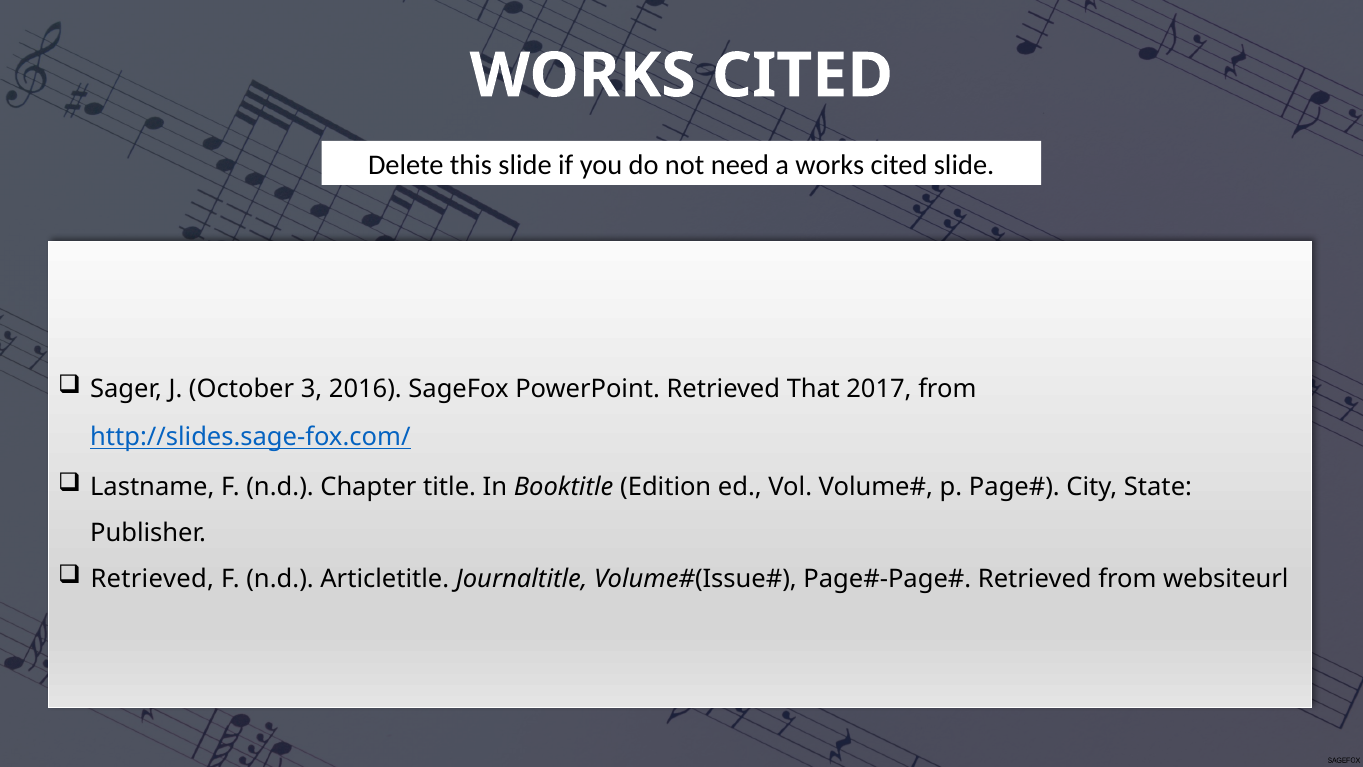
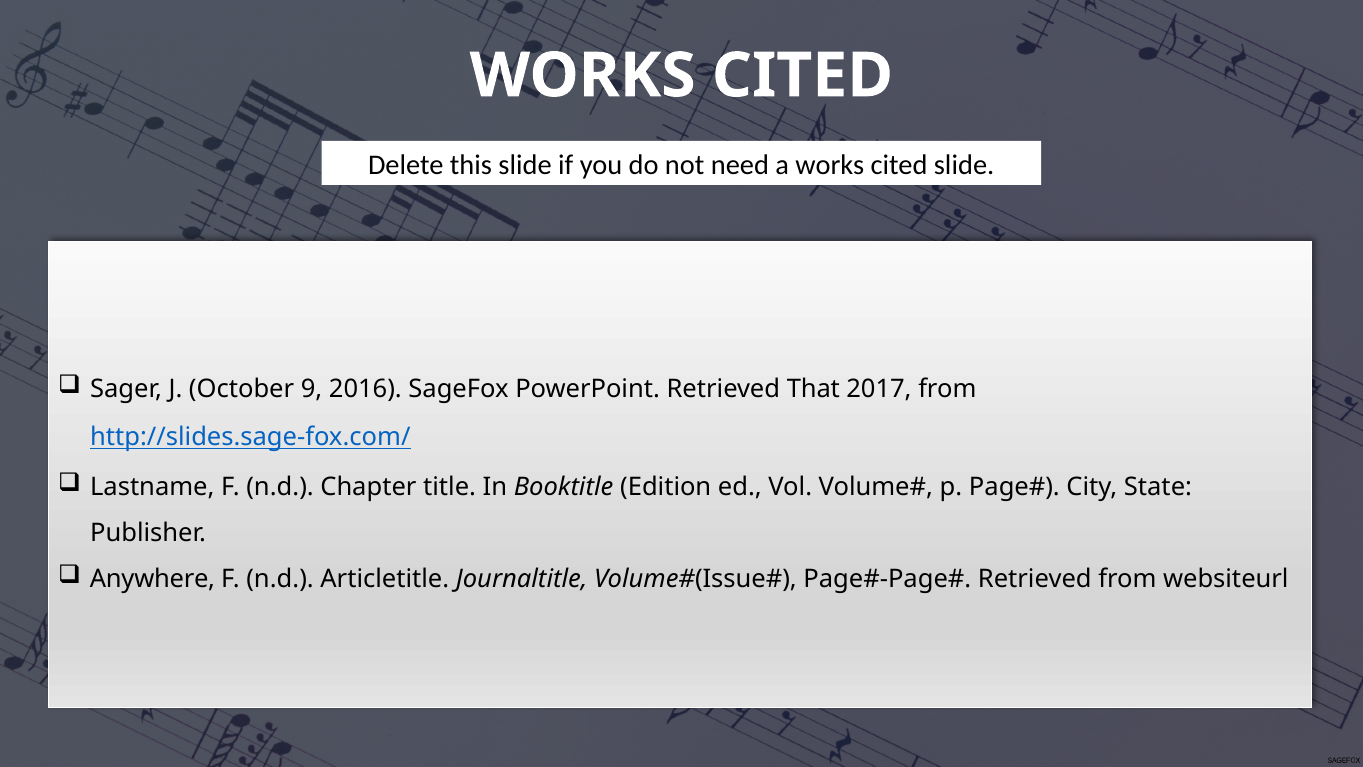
3: 3 -> 9 (312, 389)
Retrieved: Retrieved -> Anywhere (152, 579)
